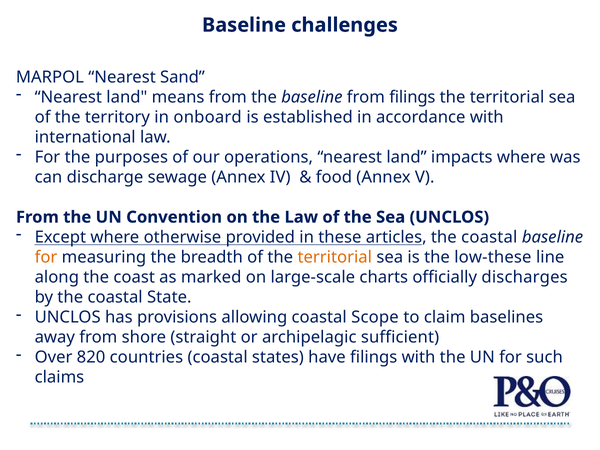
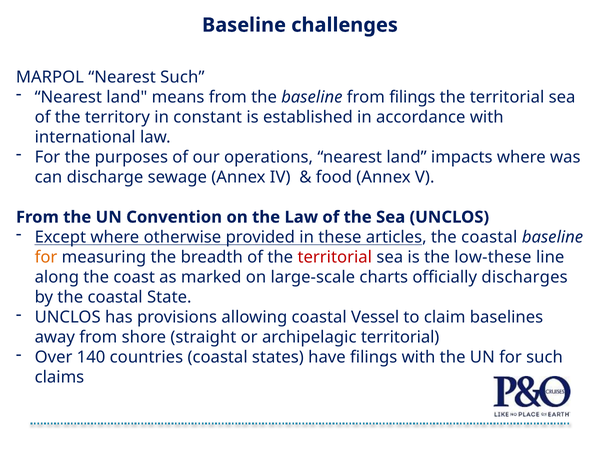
Nearest Sand: Sand -> Such (182, 77)
onboard: onboard -> constant (208, 117)
territorial colour: orange -> red (335, 257)
Scope: Scope -> Vessel (375, 317)
archipelagic sufficient: sufficient -> territorial (400, 337)
820: 820 -> 140 (91, 357)
